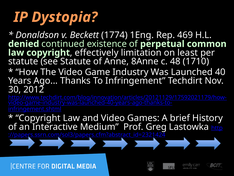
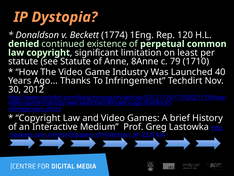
469: 469 -> 120 (185, 35)
effectively: effectively -> significant (97, 53)
48: 48 -> 79 (175, 61)
